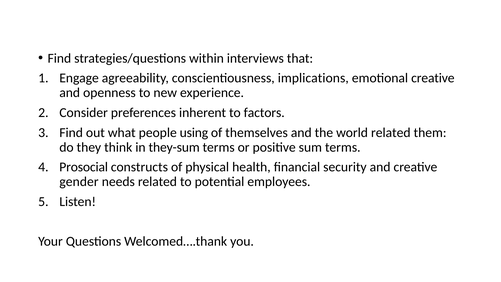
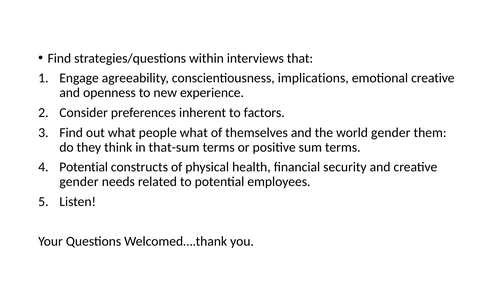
people using: using -> what (194, 132)
world related: related -> gender (391, 132)
they-sum: they-sum -> that-sum (174, 147)
Prosocial: Prosocial -> Potential (84, 167)
